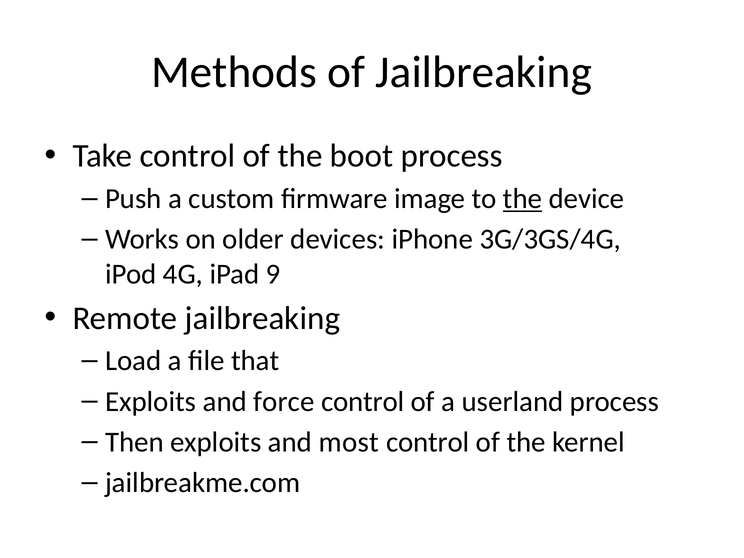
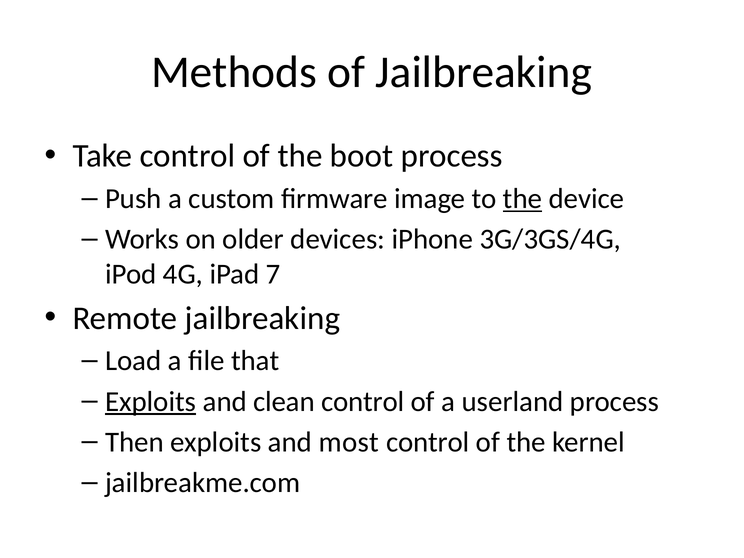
9: 9 -> 7 (273, 274)
Exploits underline: none -> present (151, 401)
force: force -> clean (284, 401)
